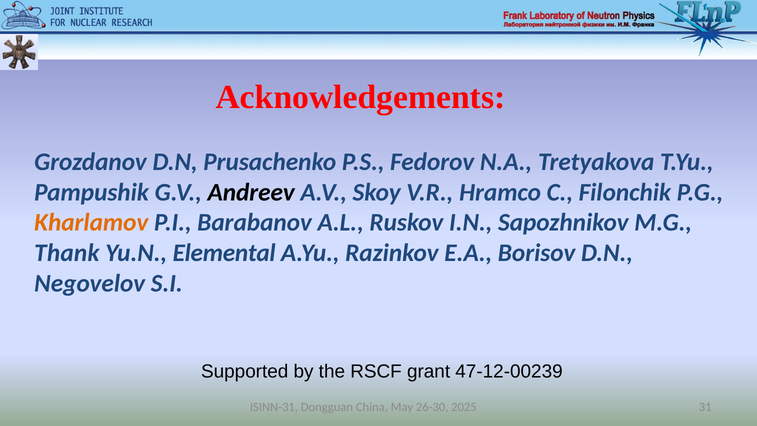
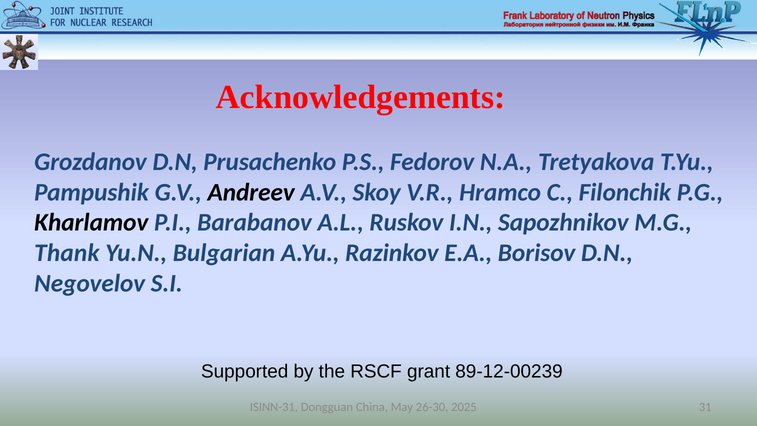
Kharlamov colour: orange -> black (91, 223)
Elemental: Elemental -> Bulgarian (224, 253)
47-12-00239: 47-12-00239 -> 89-12-00239 (509, 371)
